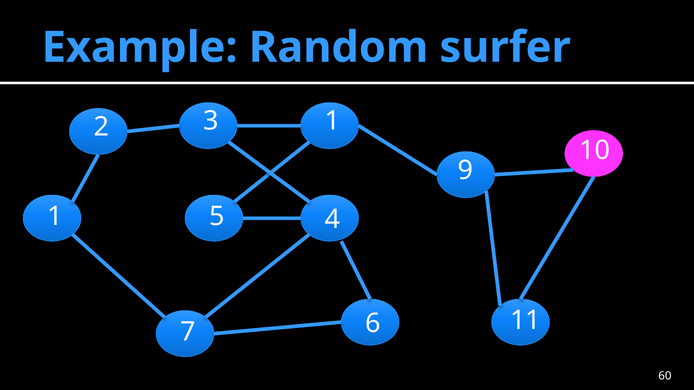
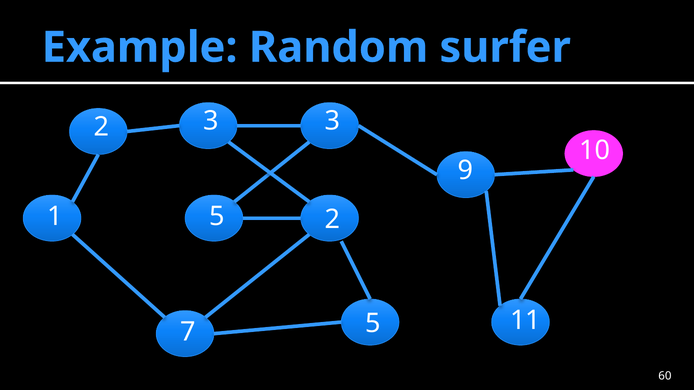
3 1: 1 -> 3 (333, 121)
5 4: 4 -> 2 (333, 219)
7 6: 6 -> 5 (373, 324)
